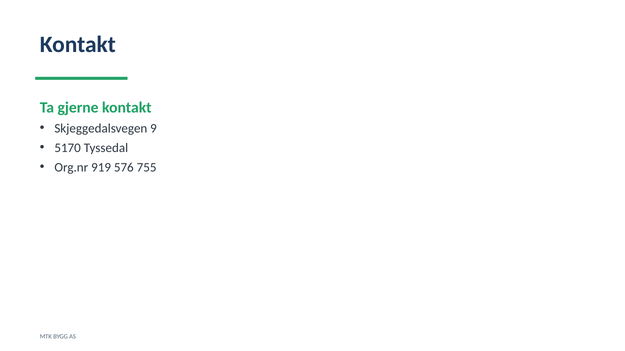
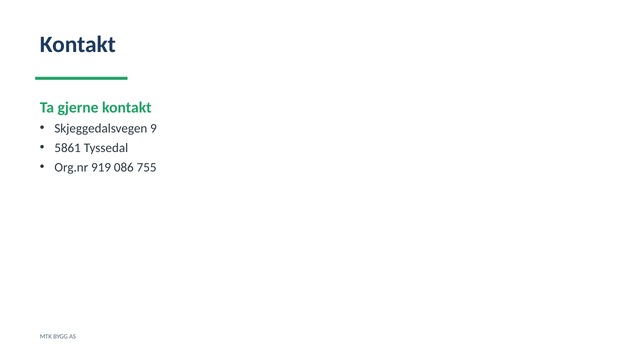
5170: 5170 -> 5861 (68, 148)
576: 576 -> 086 (124, 168)
